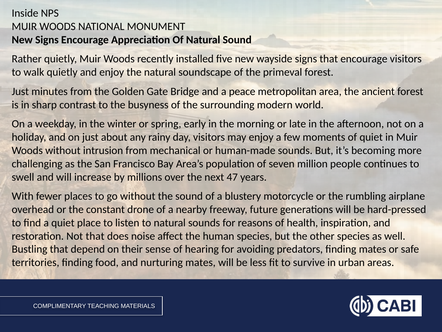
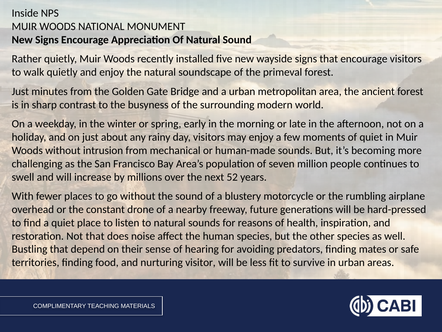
a peace: peace -> urban (242, 91)
47: 47 -> 52 (232, 177)
nurturing mates: mates -> visitor (200, 262)
